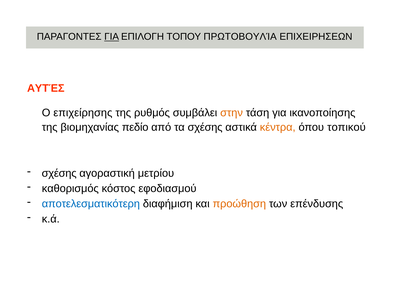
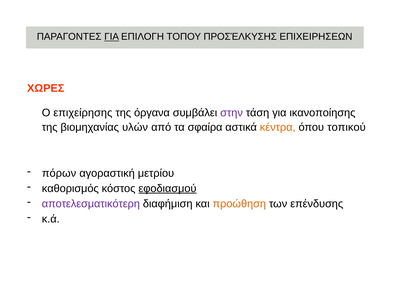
ΠΡΩΤΟΒΟΥΛΊΑ: ΠΡΩΤΟΒΟΥΛΊΑ -> ΠΡΟΣΈΛΚΥΣΗΣ (240, 37)
ΑΥΤΈΣ: ΑΥΤΈΣ -> ΧΩΡΕΣ (46, 88)
ρυθμός: ρυθμός -> όργανα (152, 113)
στην colour: orange -> purple (232, 113)
πεδίο: πεδίο -> υλών (135, 127)
τα σχέσης: σχέσης -> σφαίρα (205, 127)
σχέσης: σχέσης -> πόρων (59, 173)
εφοδιασμού underline: none -> present (167, 188)
αποτελεσματικότερη colour: blue -> purple (91, 204)
